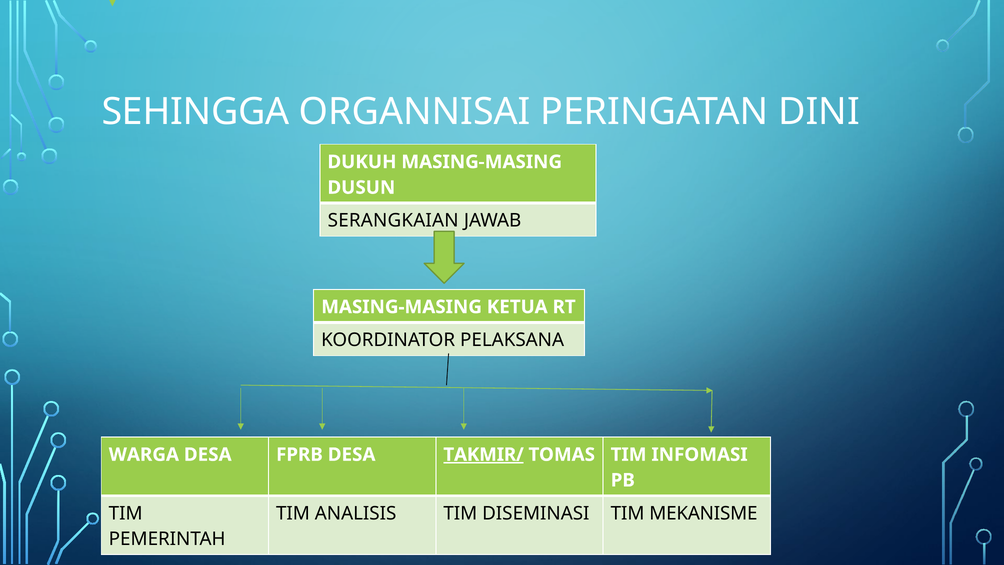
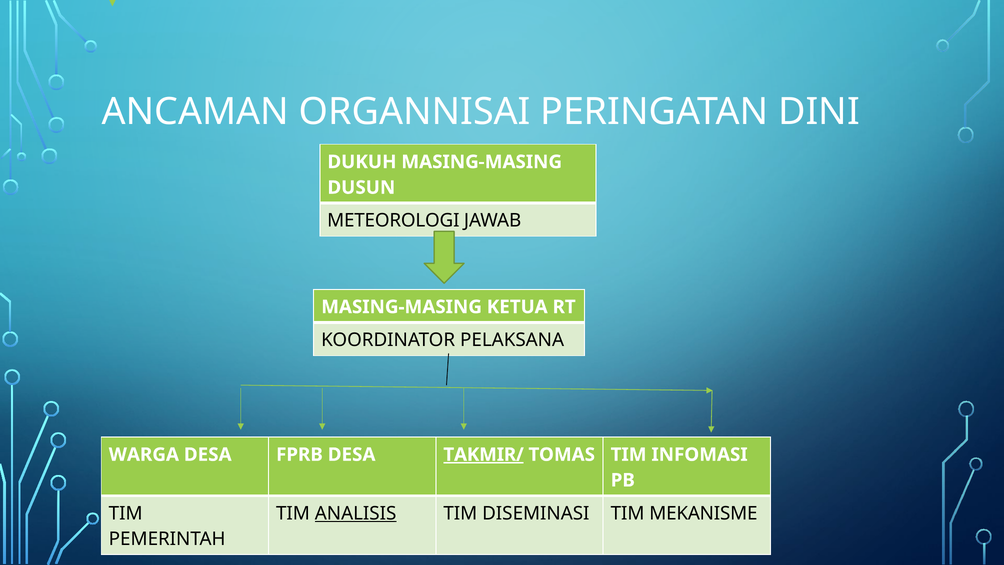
SEHINGGA: SEHINGGA -> ANCAMAN (195, 112)
SERANGKAIAN: SERANGKAIAN -> METEOROLOGI (393, 221)
ANALISIS underline: none -> present (356, 513)
